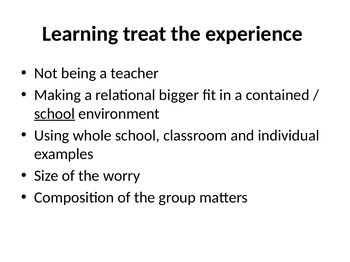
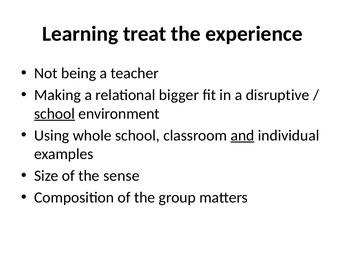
contained: contained -> disruptive (278, 95)
and underline: none -> present (242, 136)
worry: worry -> sense (121, 176)
